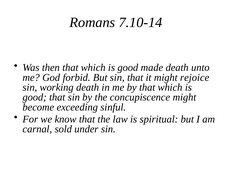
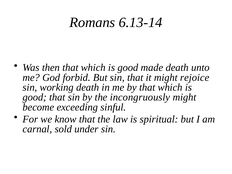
7.10-14: 7.10-14 -> 6.13-14 (141, 22)
concupiscence: concupiscence -> incongruously (140, 97)
